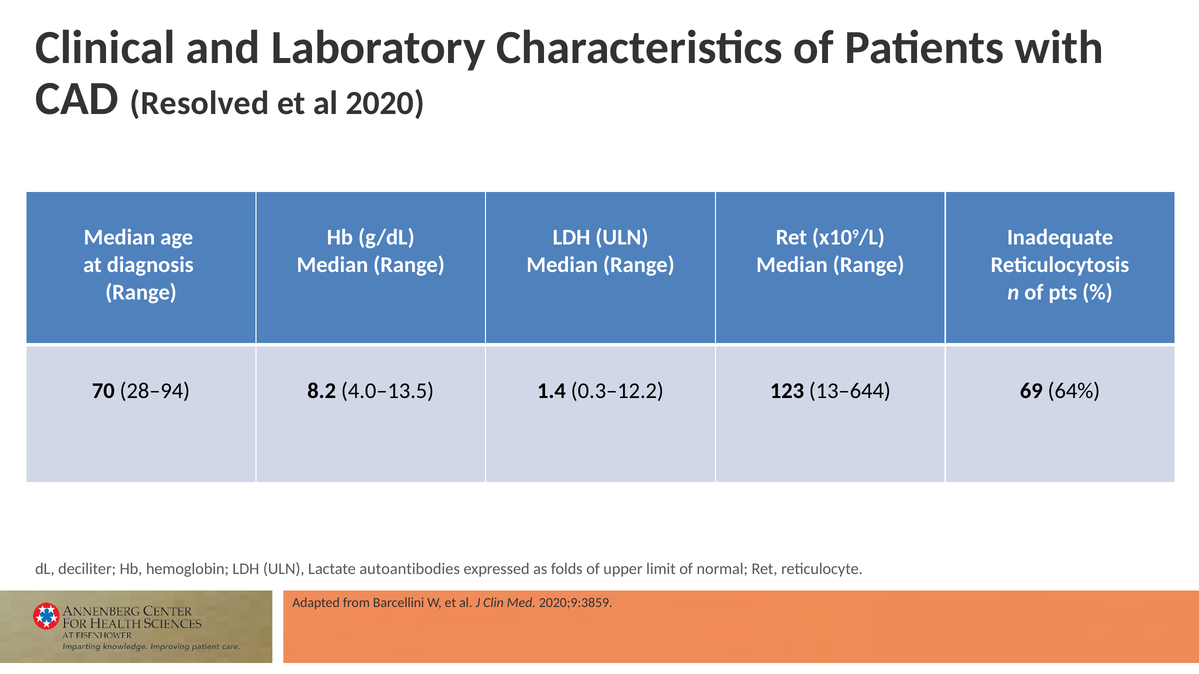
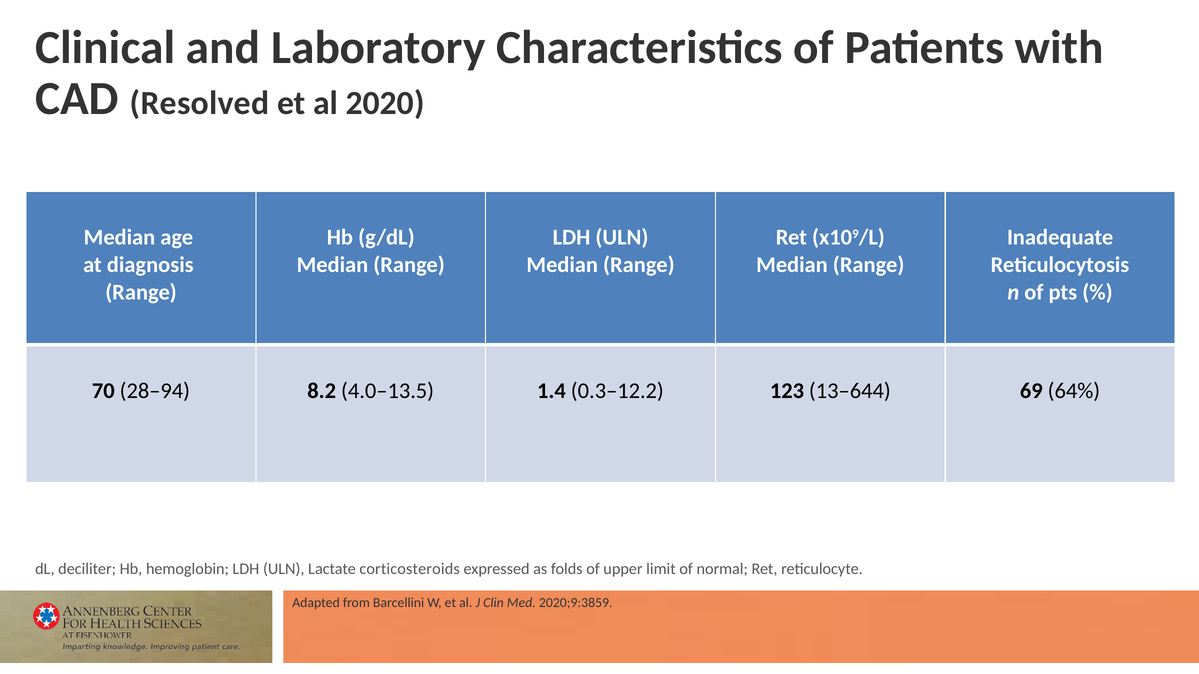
autoantibodies: autoantibodies -> corticosteroids (410, 569)
